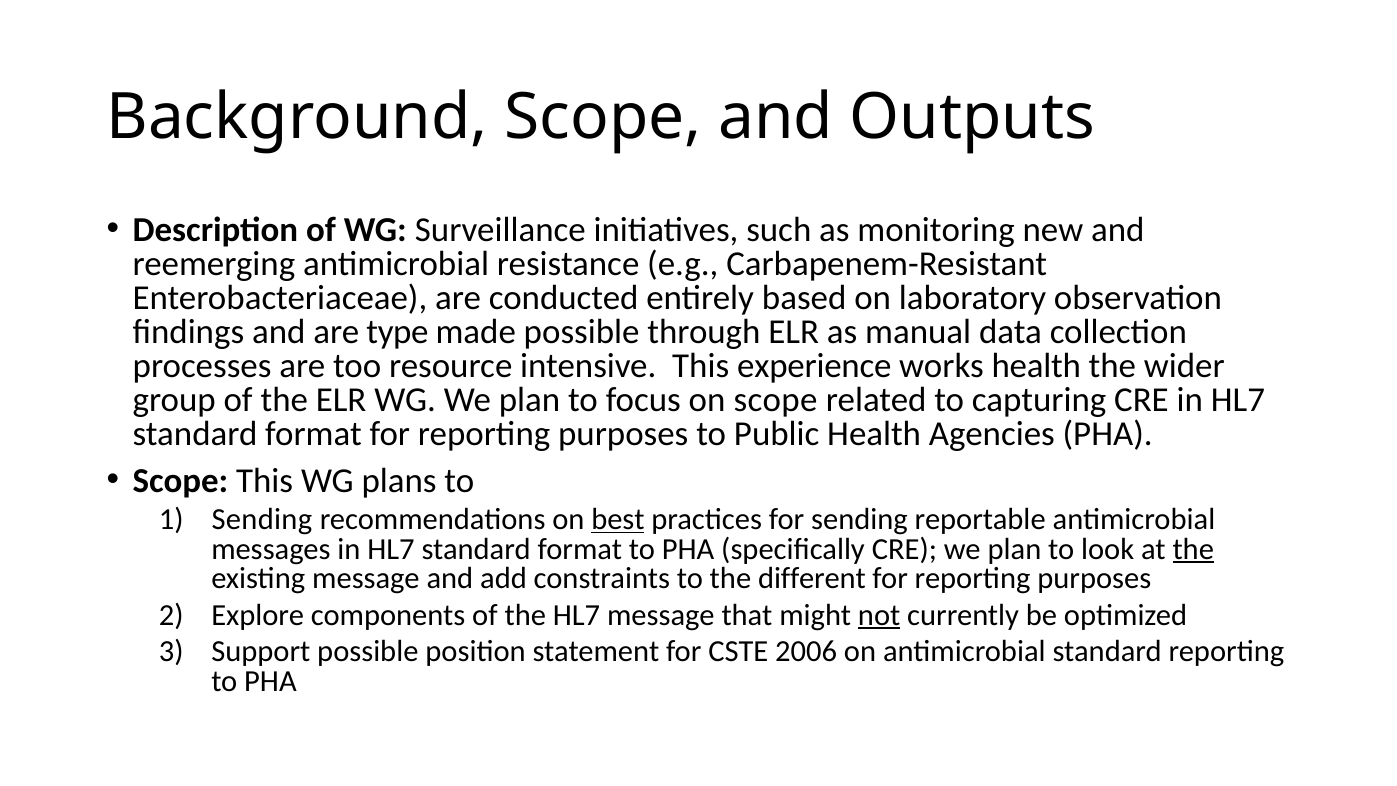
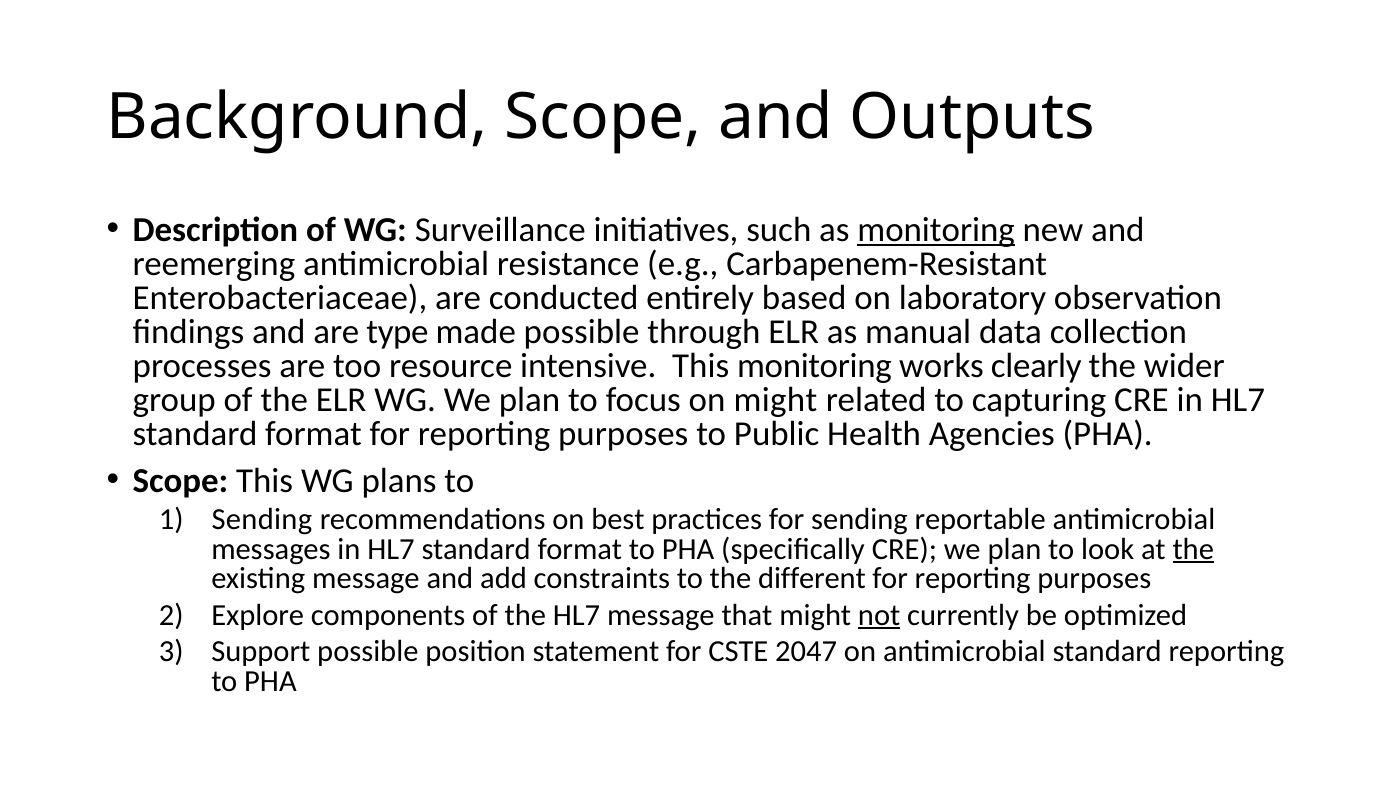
monitoring underline: none -> present (936, 230)
This experience: experience -> monitoring (814, 366)
works health: health -> clearly (1036, 366)
on scope: scope -> might (775, 400)
best underline: present -> none (618, 519)
2006: 2006 -> 2047 (806, 651)
